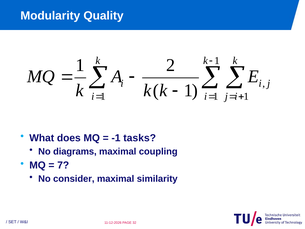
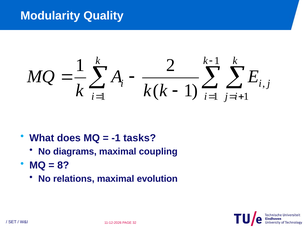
7: 7 -> 8 (63, 165)
consider: consider -> relations (74, 179)
similarity: similarity -> evolution (157, 179)
